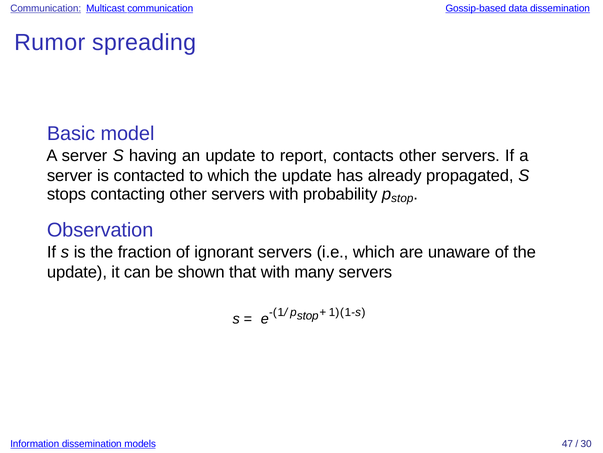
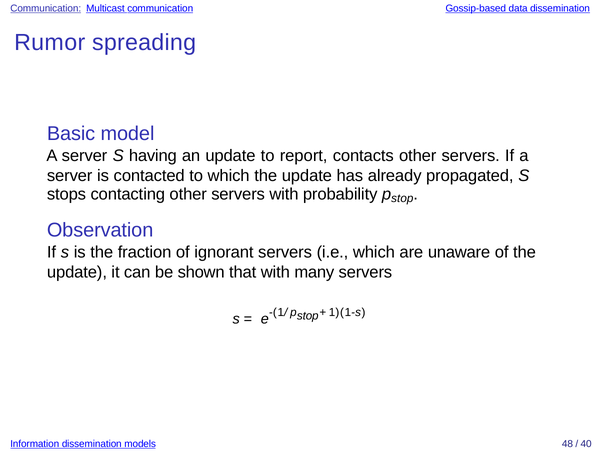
47: 47 -> 48 (567, 444)
30: 30 -> 40 (586, 444)
